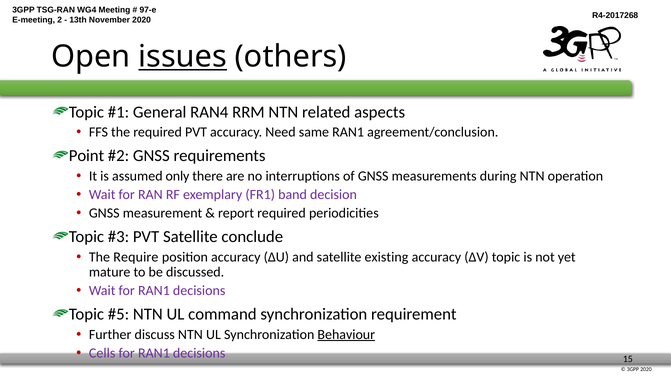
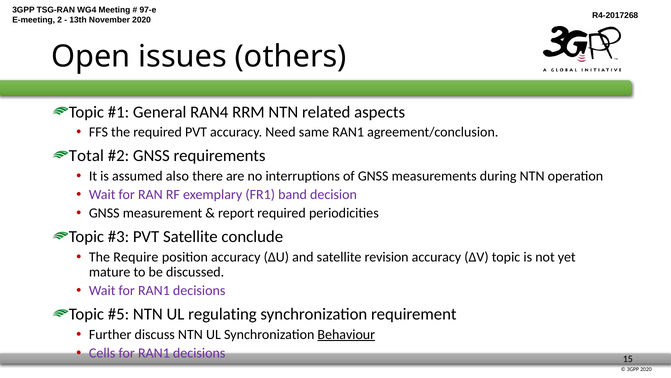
issues underline: present -> none (183, 56)
Point: Point -> Total (86, 156)
only: only -> also (177, 176)
existing: existing -> revision (387, 257)
command: command -> regulating (222, 314)
